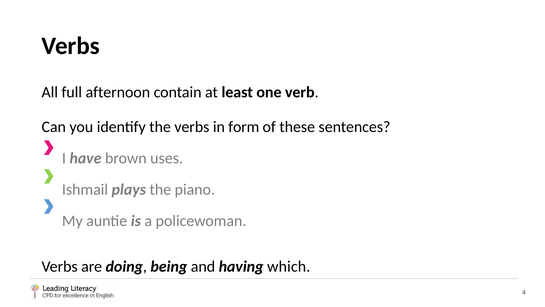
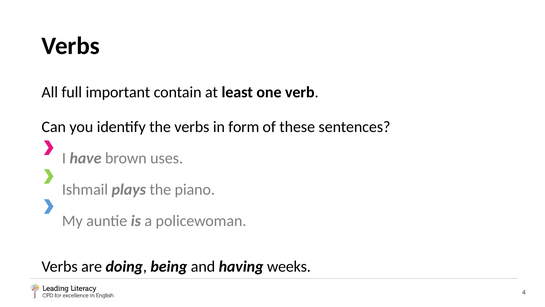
afternoon: afternoon -> important (118, 92)
which: which -> weeks (289, 266)
